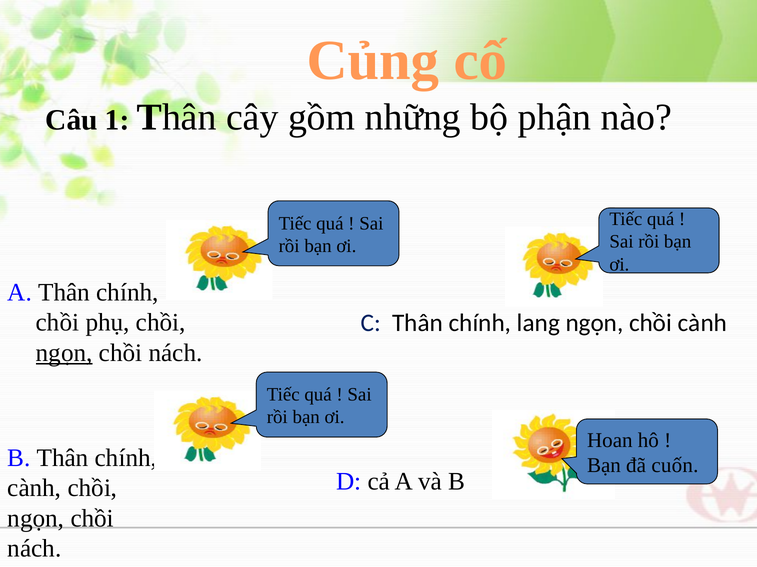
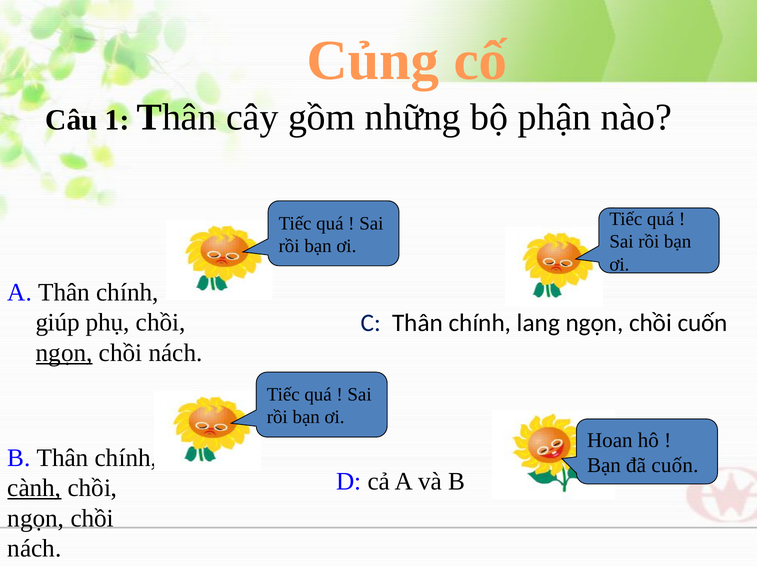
chồi: chồi -> giúp (58, 323)
chồi cành: cành -> cuốn (703, 324)
cành underline: none -> present (34, 489)
